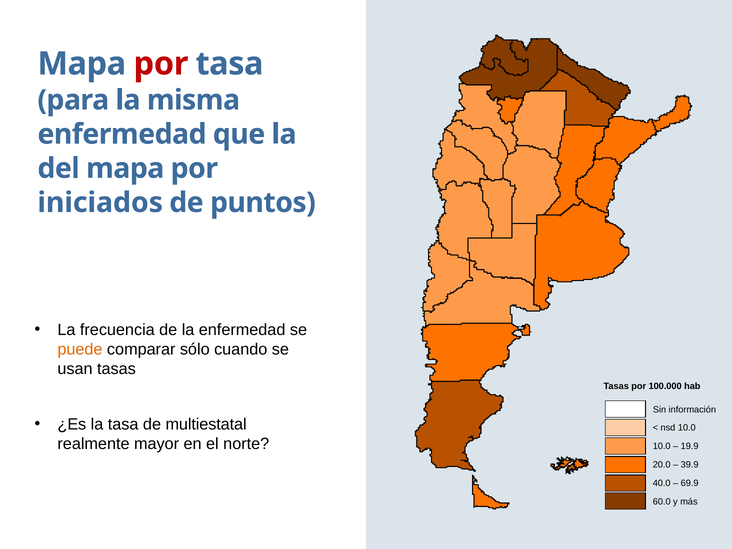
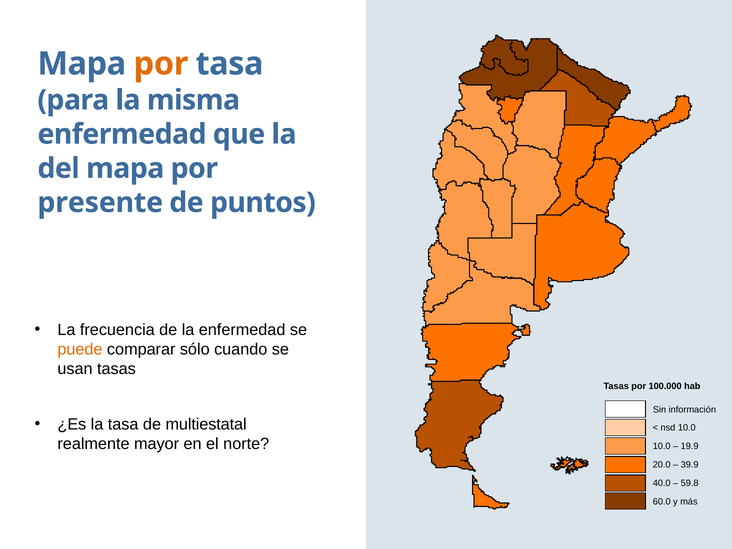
por colour: red -> orange (161, 64)
iniciados: iniciados -> presente (100, 203)
69.9: 69.9 -> 59.8 (690, 483)
